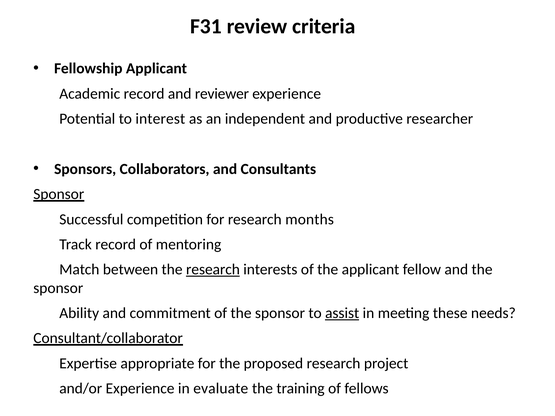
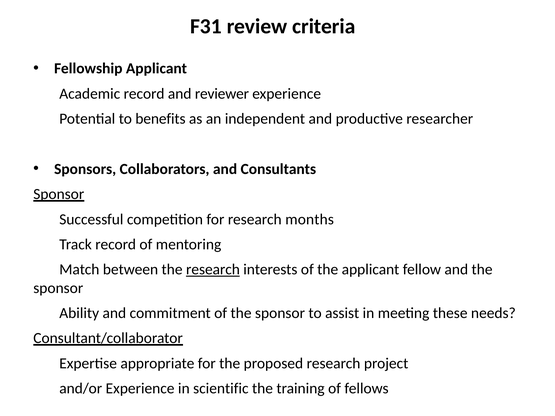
interest: interest -> benefits (160, 119)
assist underline: present -> none (342, 313)
evaluate: evaluate -> scientific (221, 389)
